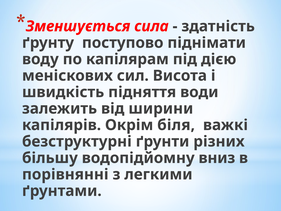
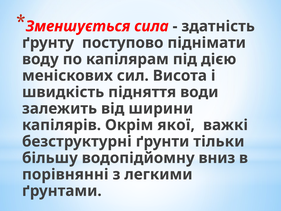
біля: біля -> якої (176, 125)
різних: різних -> тільки (219, 141)
